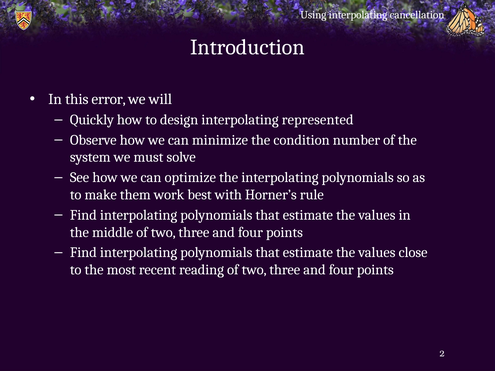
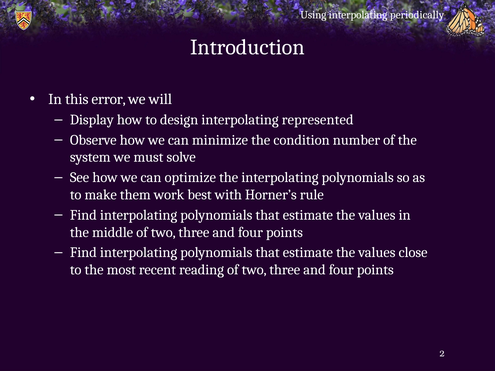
cancellation: cancellation -> periodically (417, 15)
Quickly: Quickly -> Display (92, 120)
